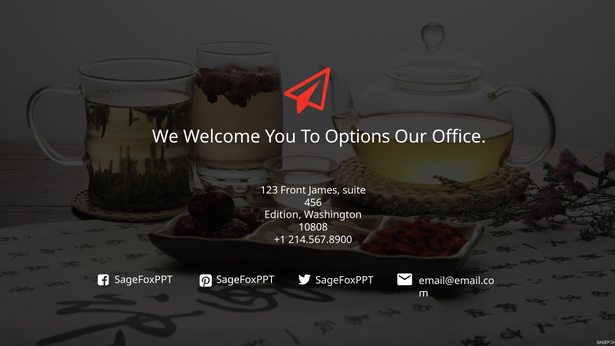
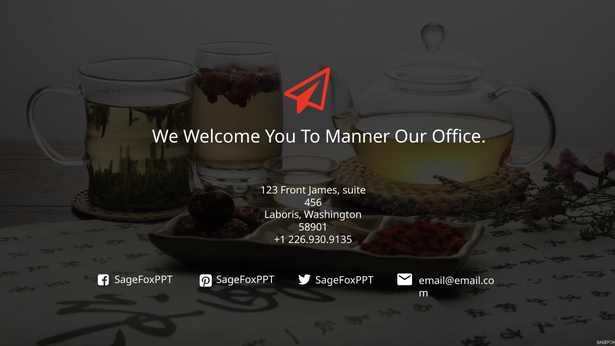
Options: Options -> Manner (358, 137)
Edition: Edition -> Laboris (283, 215)
10808: 10808 -> 58901 (313, 227)
214.567.8900: 214.567.8900 -> 226.930.9135 (320, 240)
